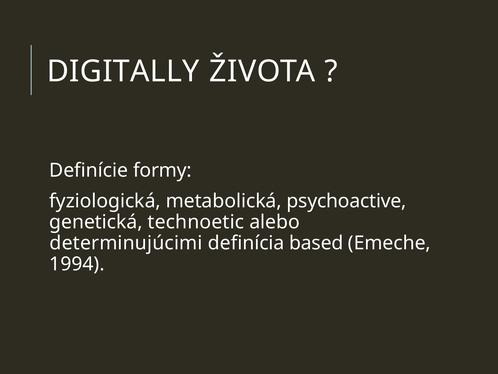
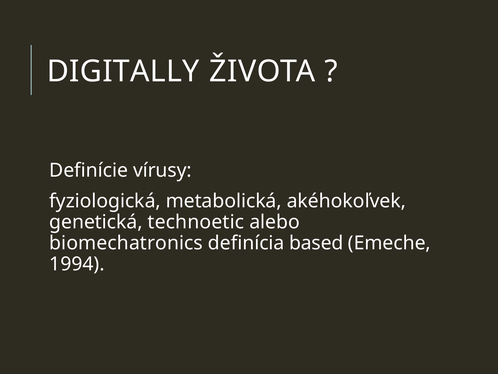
formy: formy -> vírusy (162, 170)
psychoactive: psychoactive -> akéhokoľvek (346, 201)
determinujúcimi: determinujúcimi -> biomechatronics (126, 243)
